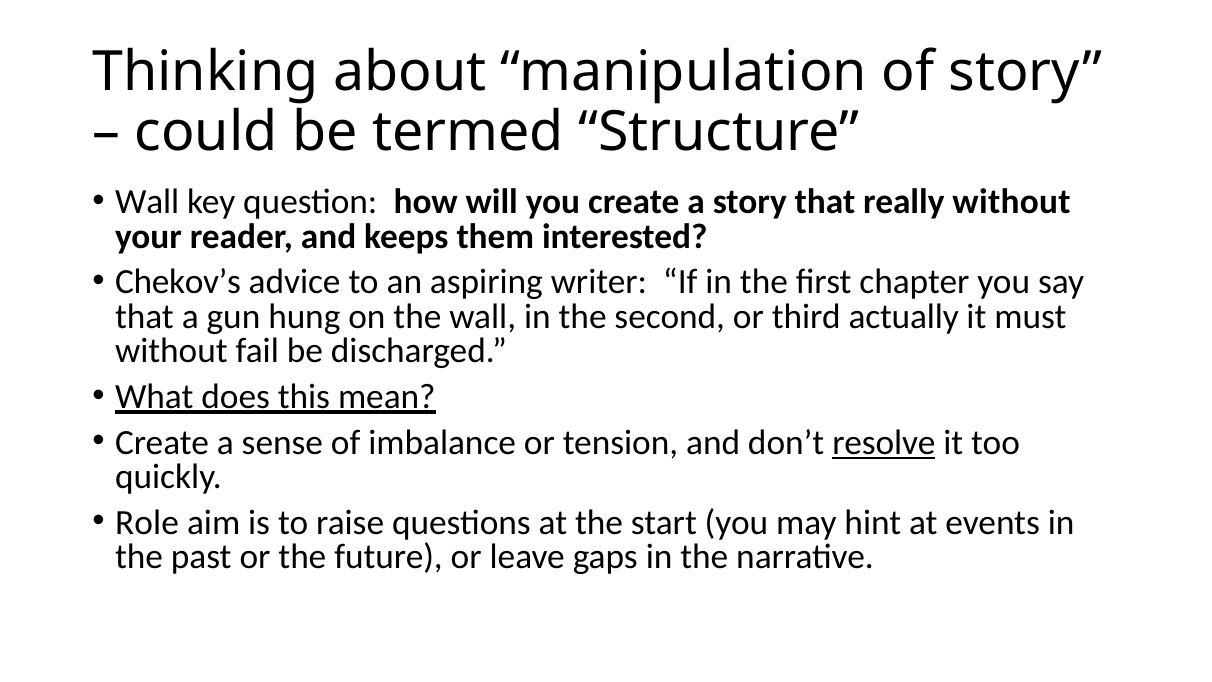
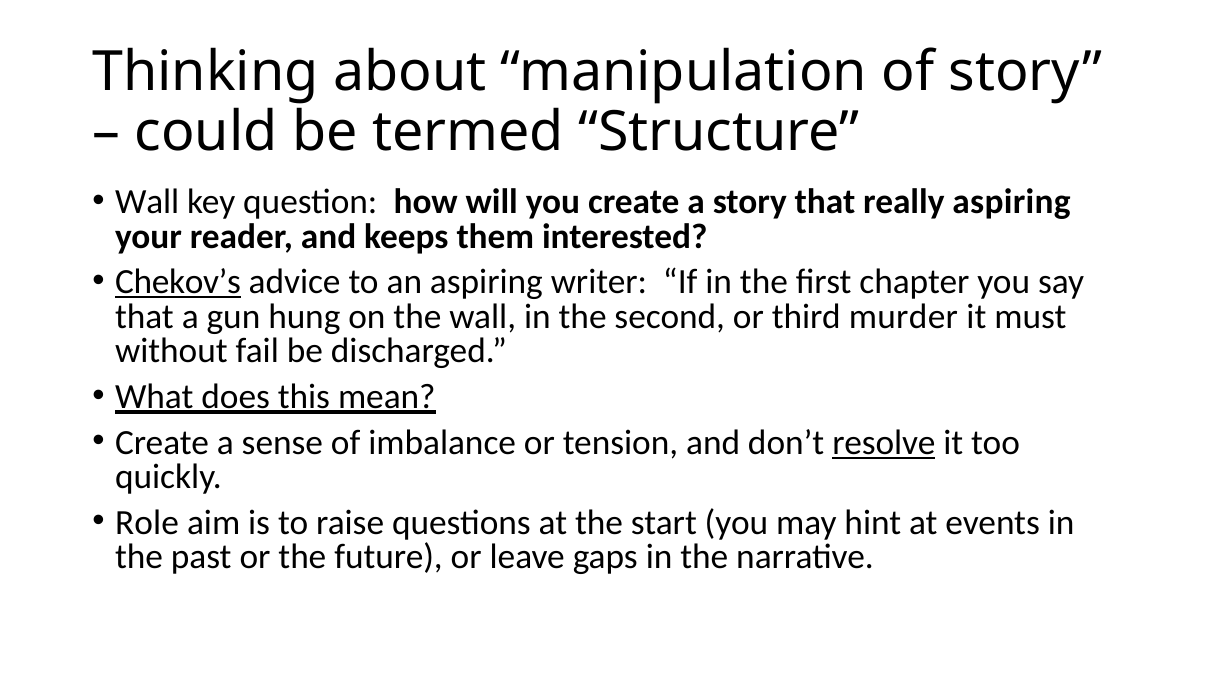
really without: without -> aspiring (1012, 202)
Chekov’s underline: none -> present (178, 282)
actually: actually -> murder (903, 316)
